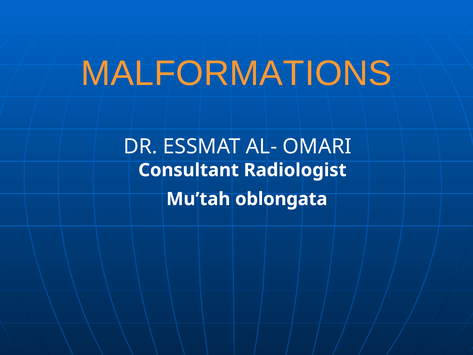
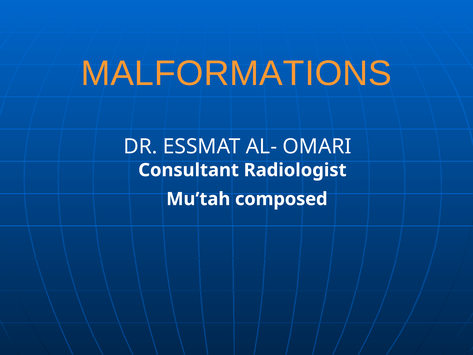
oblongata: oblongata -> composed (281, 199)
